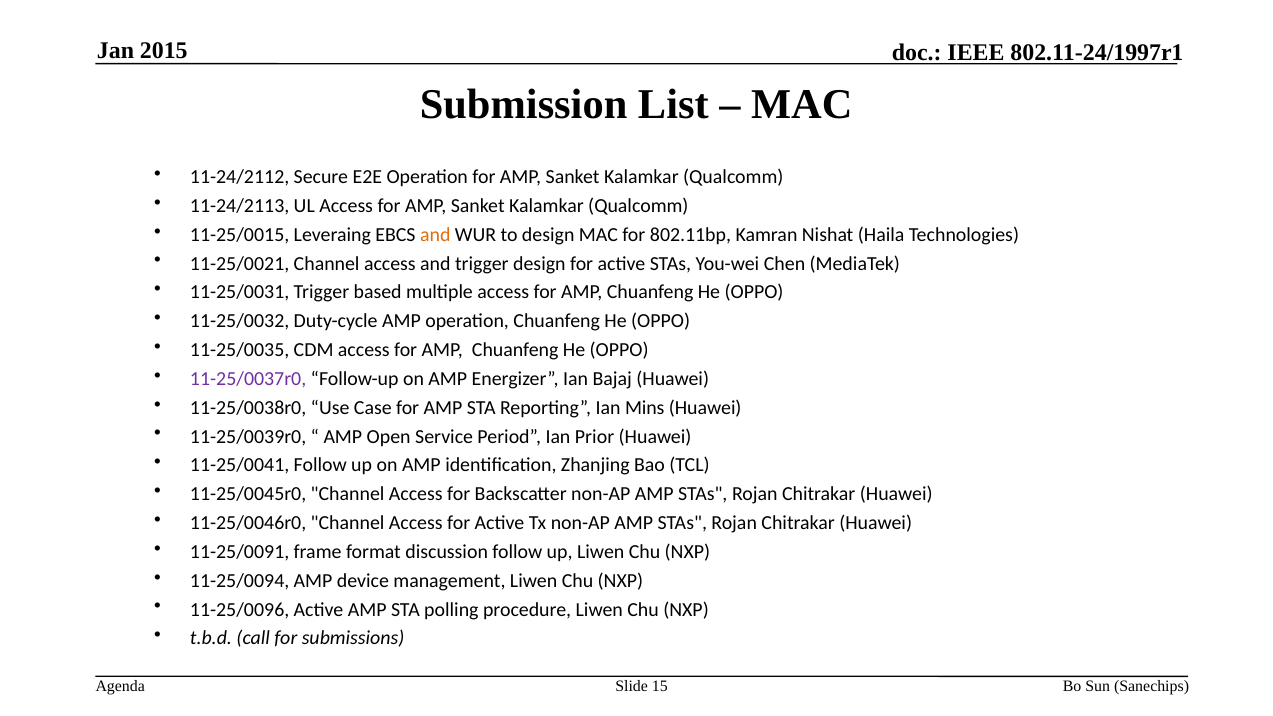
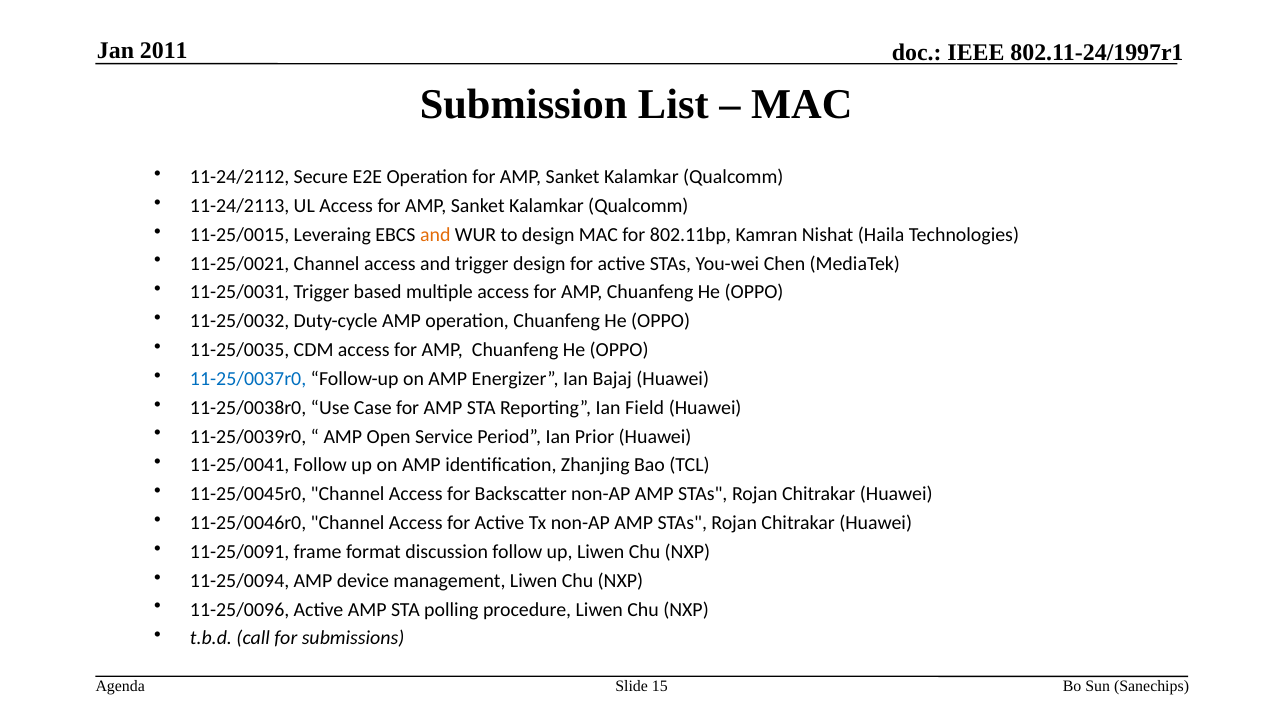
2015: 2015 -> 2011 (164, 51)
11-25/0037r0 colour: purple -> blue (248, 379)
Mins: Mins -> Field (645, 408)
